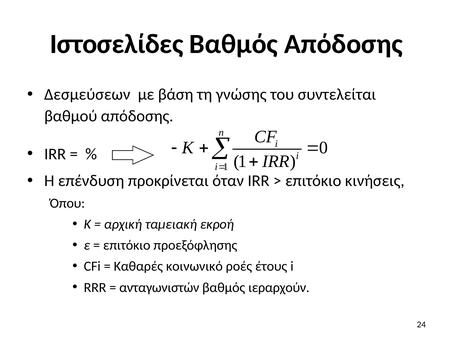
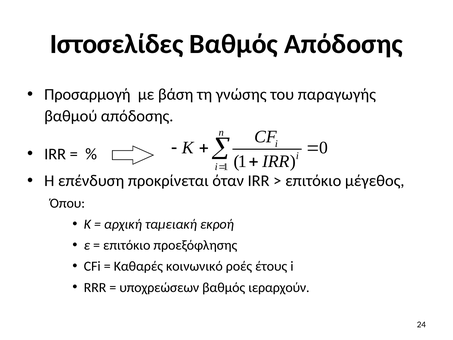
Δεσμεύσεων: Δεσμεύσεων -> Προσαρμογή (87, 94)
συντελείται: συντελείται -> παραγωγής (337, 94)
κινήσεις: κινήσεις -> μέγεθος (375, 181)
ανταγωνιστών: ανταγωνιστών -> υποχρεώσεων (159, 287)
